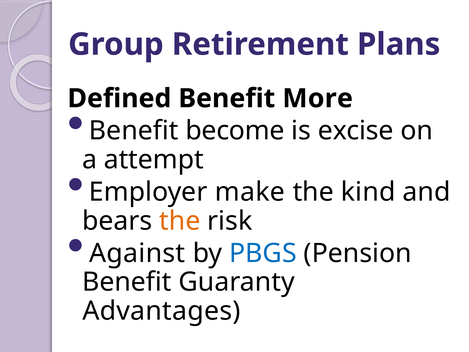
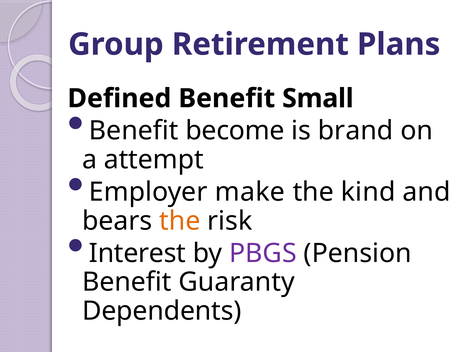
More: More -> Small (318, 98)
excise: excise -> brand (356, 131)
Against: Against -> Interest (137, 253)
PBGS colour: blue -> purple (263, 253)
Advantages: Advantages -> Dependents (162, 311)
